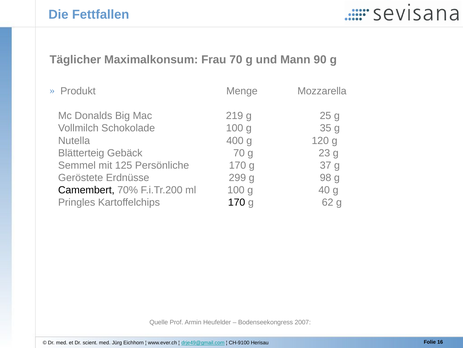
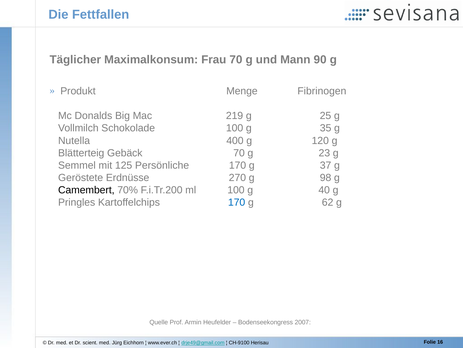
Mozzarella: Mozzarella -> Fibrinogen (322, 91)
299: 299 -> 270 (237, 177)
170 colour: black -> blue (237, 202)
